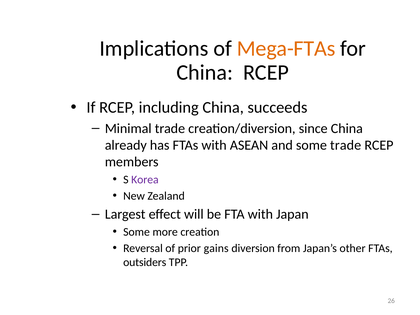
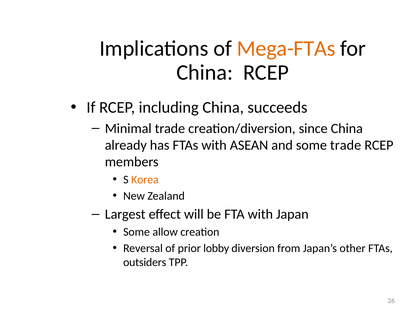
Korea colour: purple -> orange (145, 180)
more: more -> allow (165, 232)
gains: gains -> lobby (216, 248)
